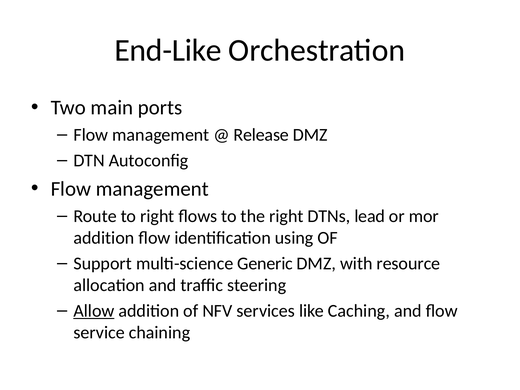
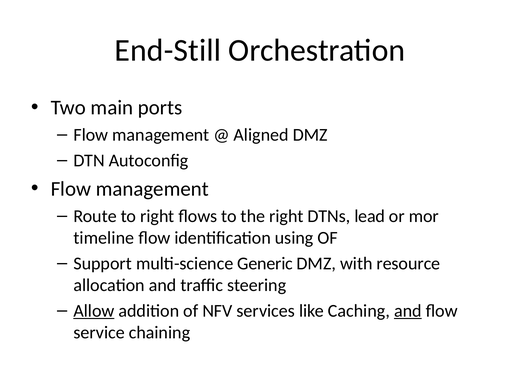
End-Like: End-Like -> End-Still (168, 50)
Release: Release -> Aligned (261, 135)
addition: addition -> timeline (104, 238)
and underline: none -> present (408, 311)
